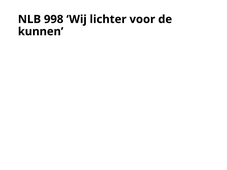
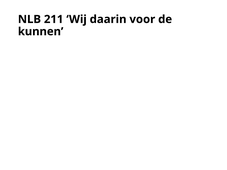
998: 998 -> 211 (54, 19)
lichter: lichter -> daarin (108, 19)
